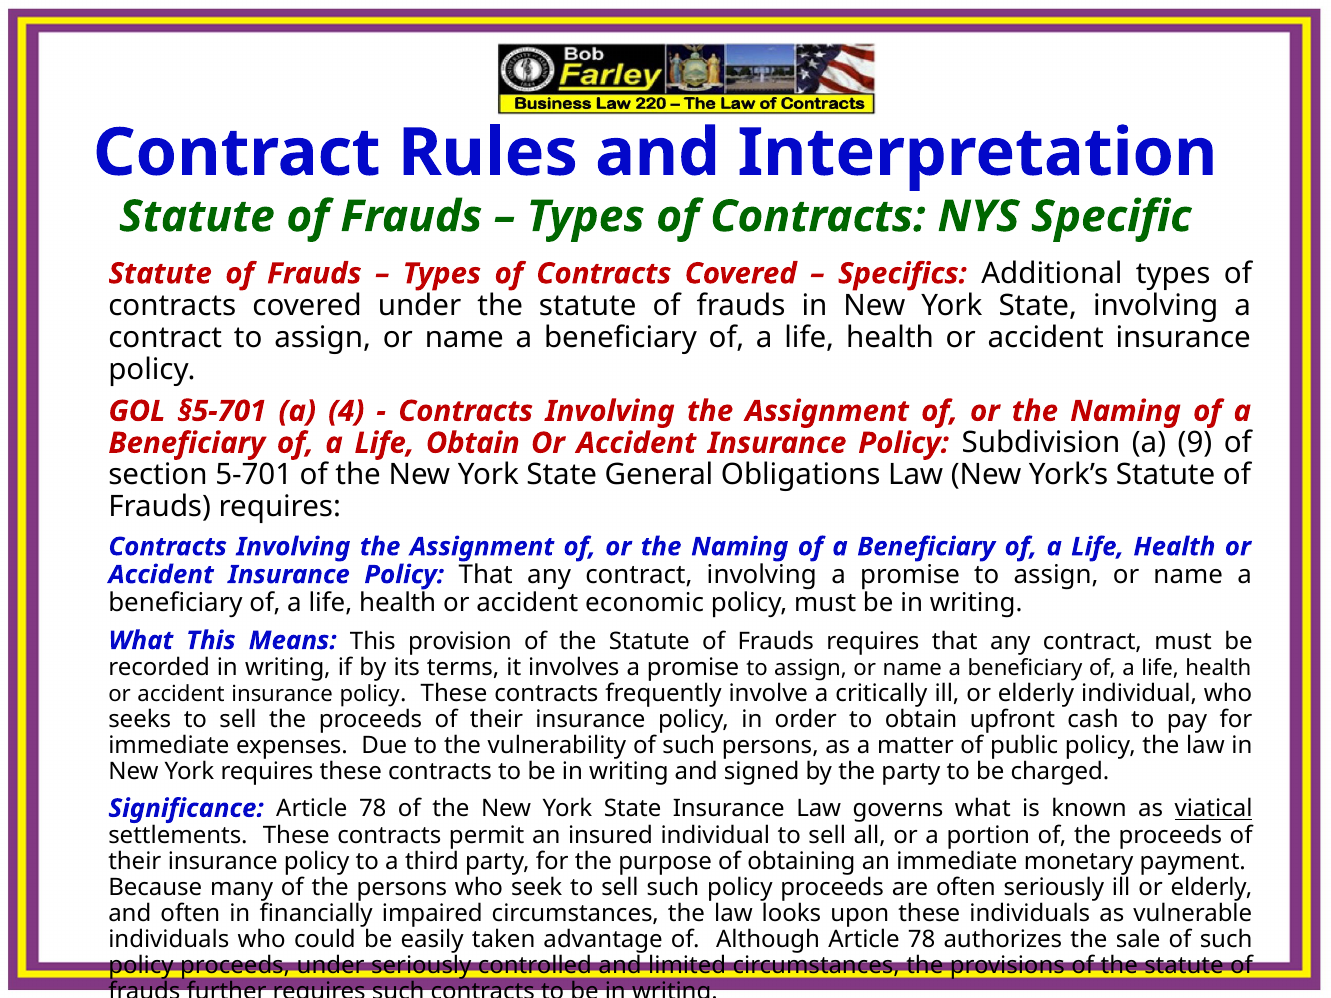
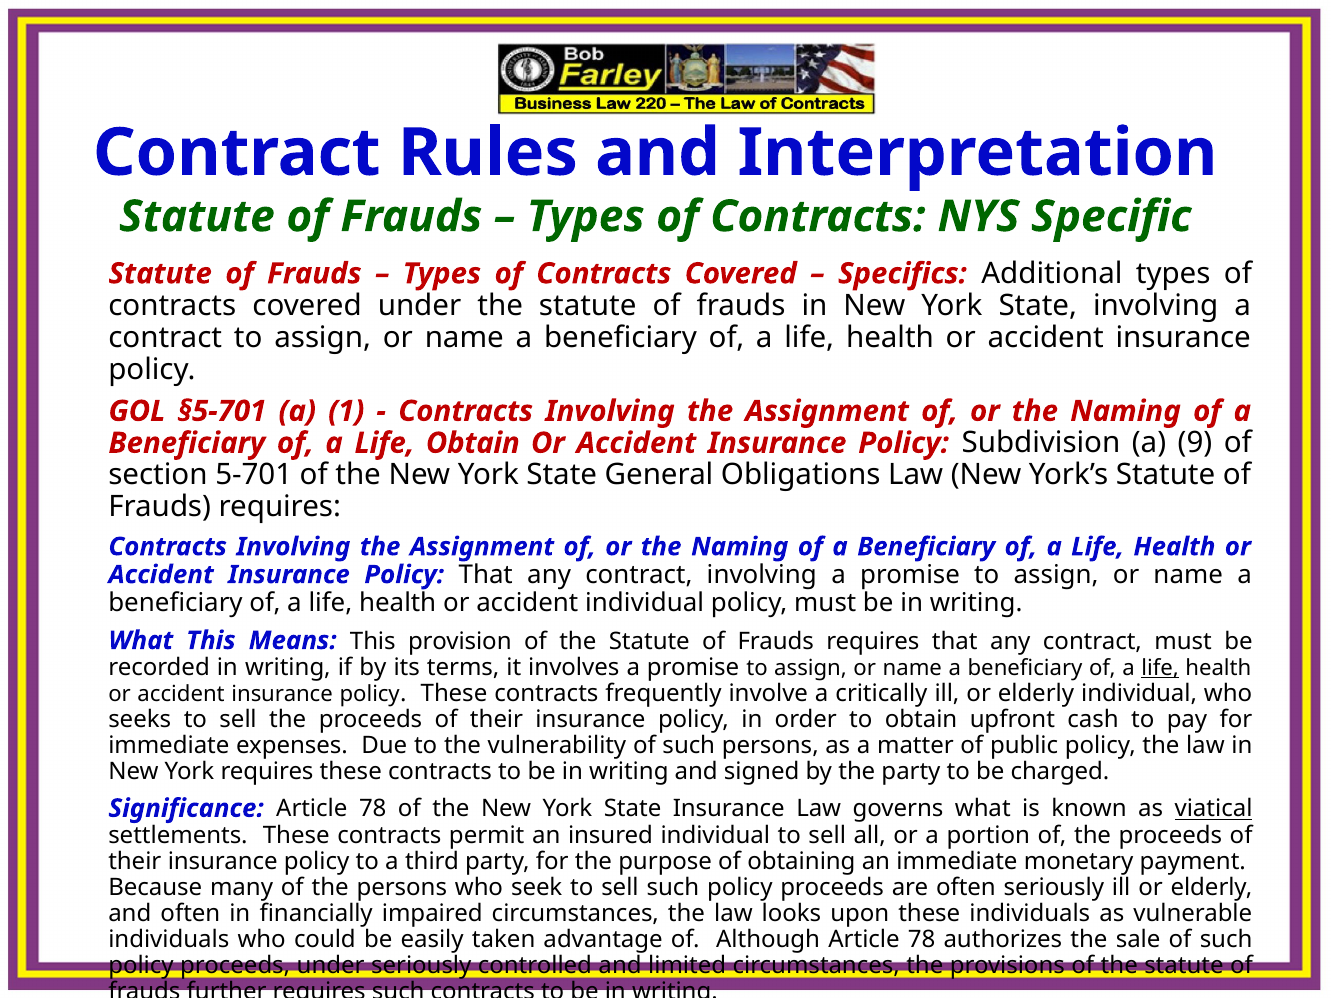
4: 4 -> 1 (346, 411)
accident economic: economic -> individual (645, 603)
life underline: none -> present (1160, 668)
